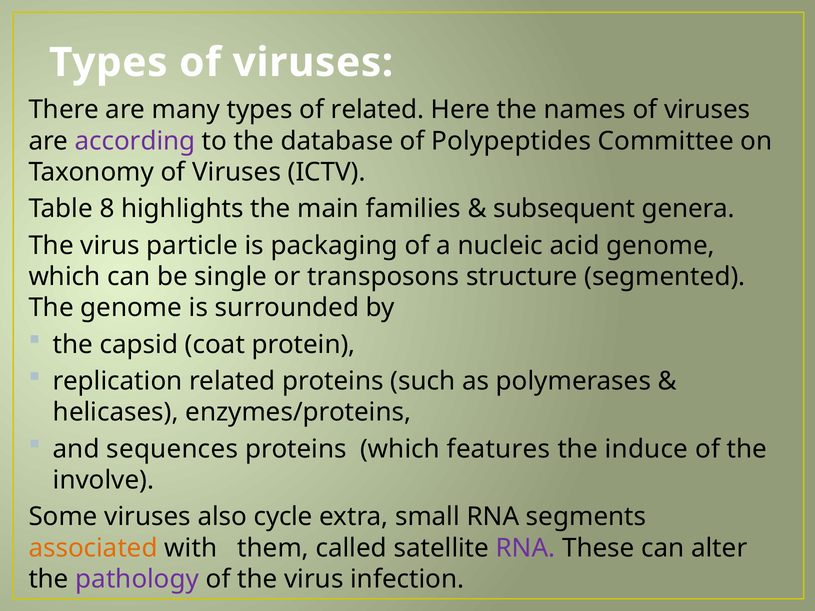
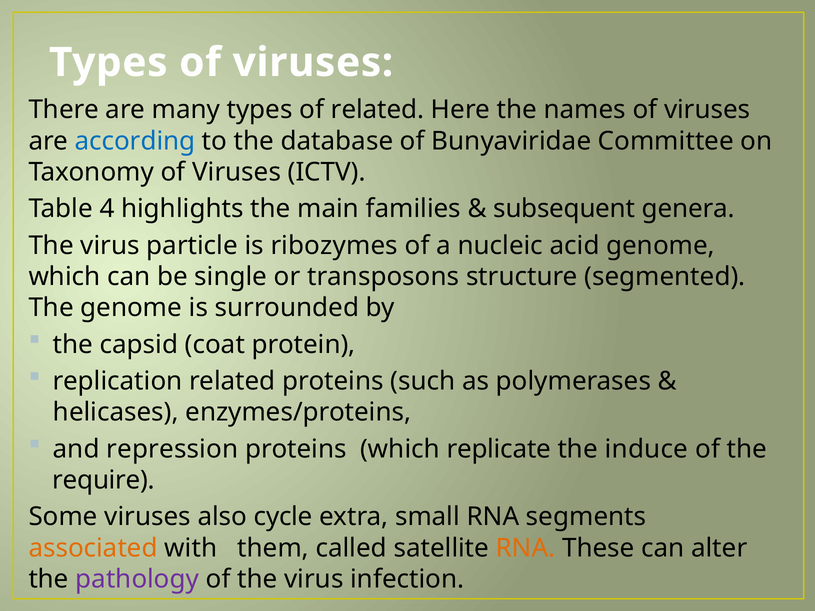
according colour: purple -> blue (135, 141)
Polypeptides: Polypeptides -> Bunyaviridae (511, 141)
8: 8 -> 4 (107, 209)
packaging: packaging -> ribozymes (334, 246)
sequences: sequences -> repression (172, 449)
features: features -> replicate (499, 449)
involve: involve -> require (104, 480)
RNA colour: purple -> orange (526, 548)
